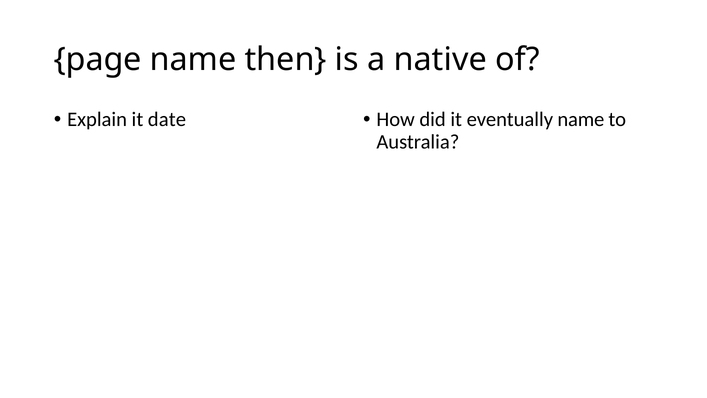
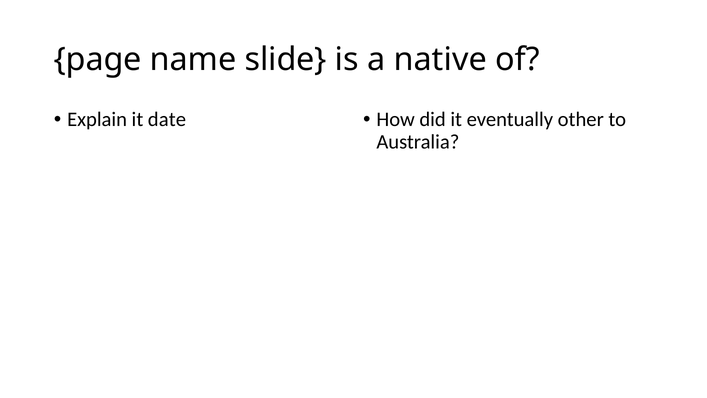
then: then -> slide (286, 59)
eventually name: name -> other (581, 120)
